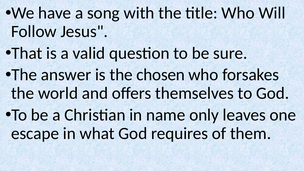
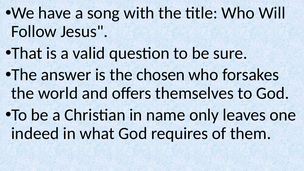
escape: escape -> indeed (35, 133)
